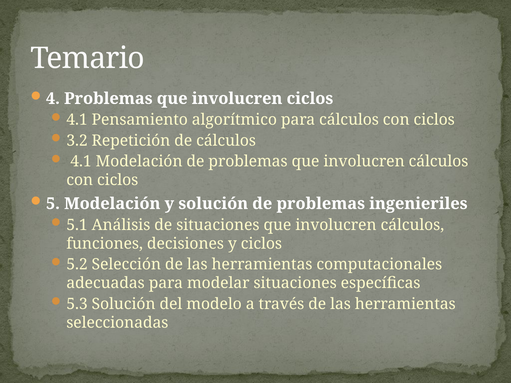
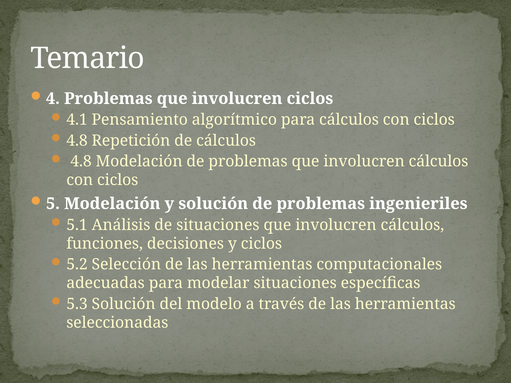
3.2: 3.2 -> 4.8 (77, 141)
4.1: 4.1 -> 4.8 (81, 162)
